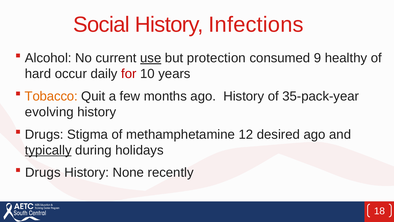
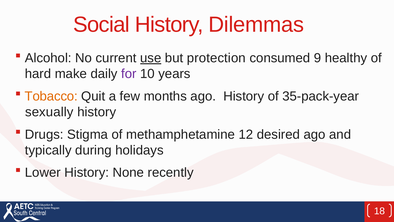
Infections: Infections -> Dilemmas (256, 25)
occur: occur -> make (71, 74)
for colour: red -> purple (129, 74)
evolving: evolving -> sexually (49, 112)
typically underline: present -> none (48, 150)
Drugs: Drugs -> Lower (43, 172)
